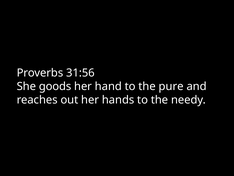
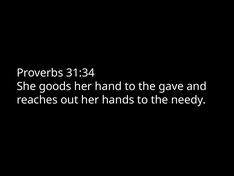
31:56: 31:56 -> 31:34 (80, 73)
pure: pure -> gave (171, 86)
